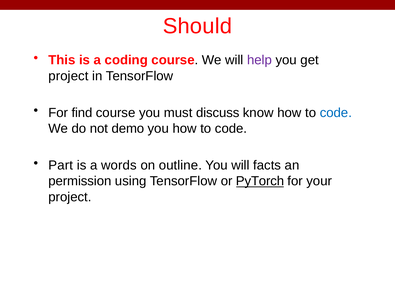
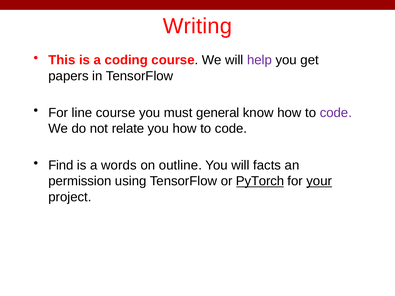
Should: Should -> Writing (197, 26)
project: project -> papers (69, 76)
find: find -> line (82, 113)
discuss: discuss -> general (218, 113)
code colour: blue -> purple (336, 113)
demo: demo -> relate (128, 129)
Part: Part -> Find (61, 165)
your underline: none -> present (319, 181)
